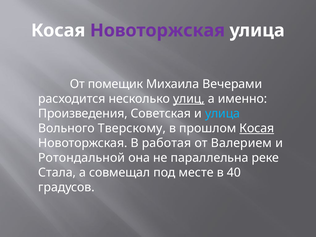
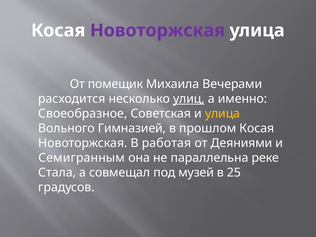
Произведения: Произведения -> Своеобразное (83, 114)
улица colour: light blue -> yellow (223, 114)
Тверскому: Тверскому -> Гимназией (132, 128)
Косая underline: present -> none (257, 128)
Валерием: Валерием -> Деяниями (242, 143)
Ротондальной: Ротондальной -> Семигранным (82, 158)
месте: месте -> музей (196, 173)
40: 40 -> 25 (234, 173)
